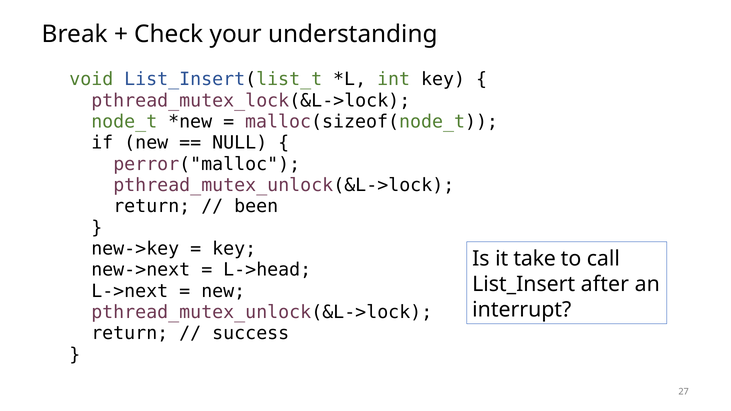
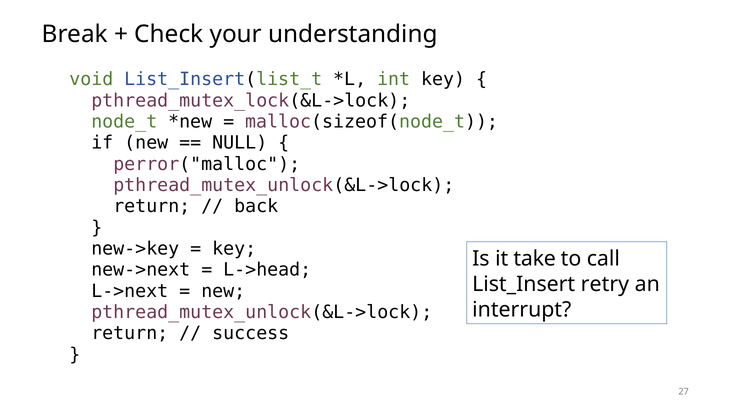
been: been -> back (256, 206)
after: after -> retry (605, 284)
